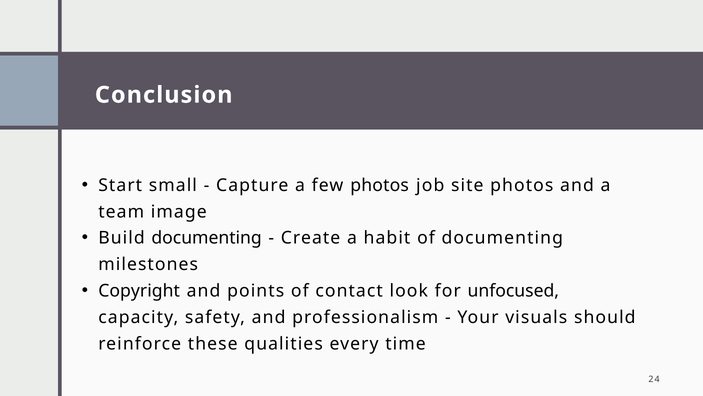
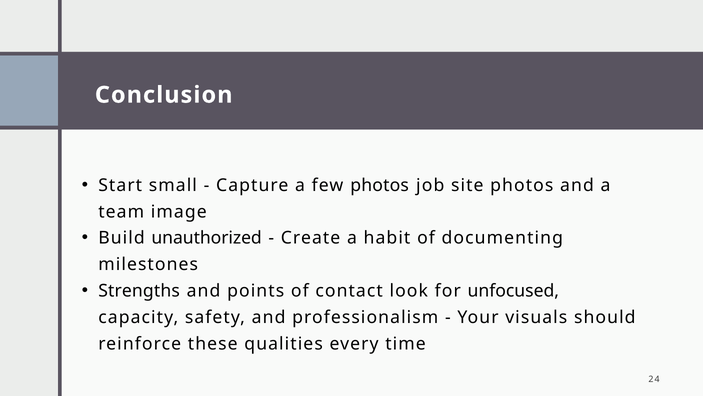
Build documenting: documenting -> unauthorized (207, 238)
Copyright: Copyright -> Strengths (139, 290)
